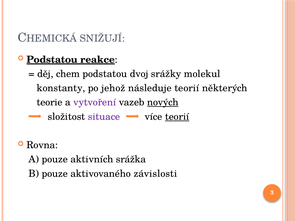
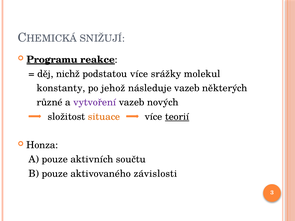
Podstatou: Podstatou -> Programu (52, 60)
chem: chem -> nichž (68, 74)
podstatou dvoj: dvoj -> více (139, 74)
následuje teorií: teorií -> vazeb (187, 88)
teorie: teorie -> různé (50, 102)
nových underline: present -> none (163, 102)
situace colour: purple -> orange (104, 117)
Rovna: Rovna -> Honza (42, 145)
srážka: srážka -> součtu (131, 160)
